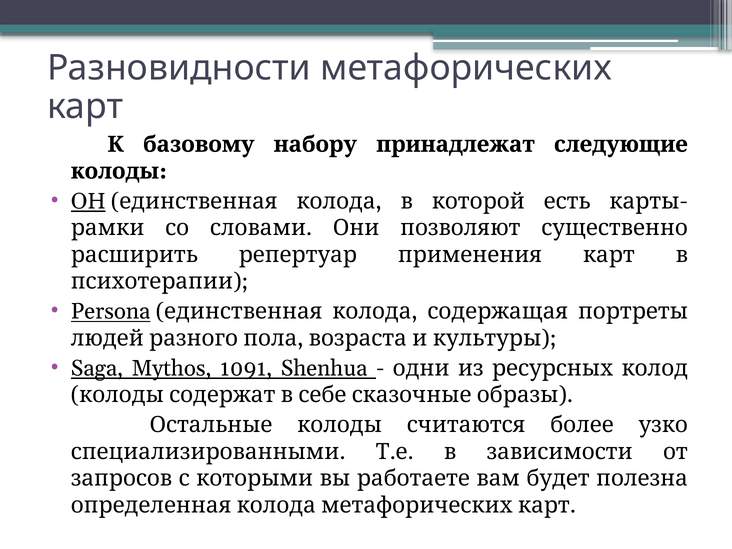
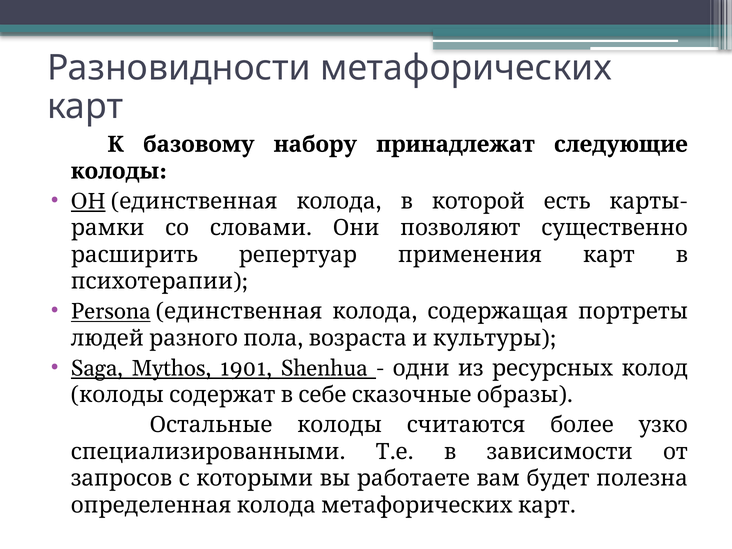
1091: 1091 -> 1901 (246, 368)
